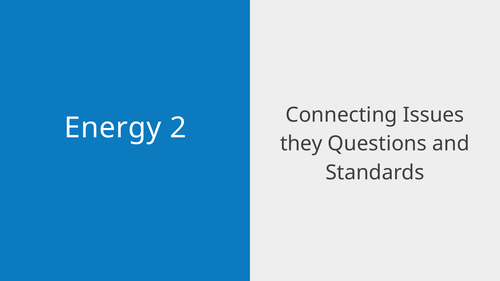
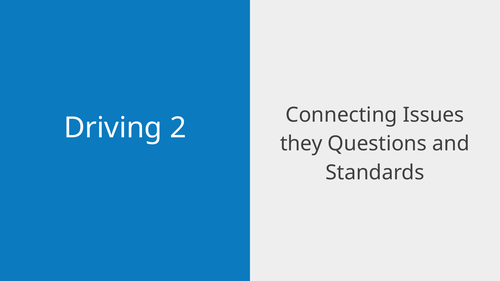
Energy: Energy -> Driving (113, 128)
